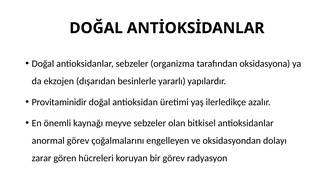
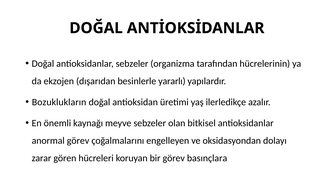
oksidasyona: oksidasyona -> hücrelerinin (265, 64)
Provitaminidir: Provitaminidir -> Bozuklukların (59, 102)
radyasyon: radyasyon -> basınçlara (207, 158)
